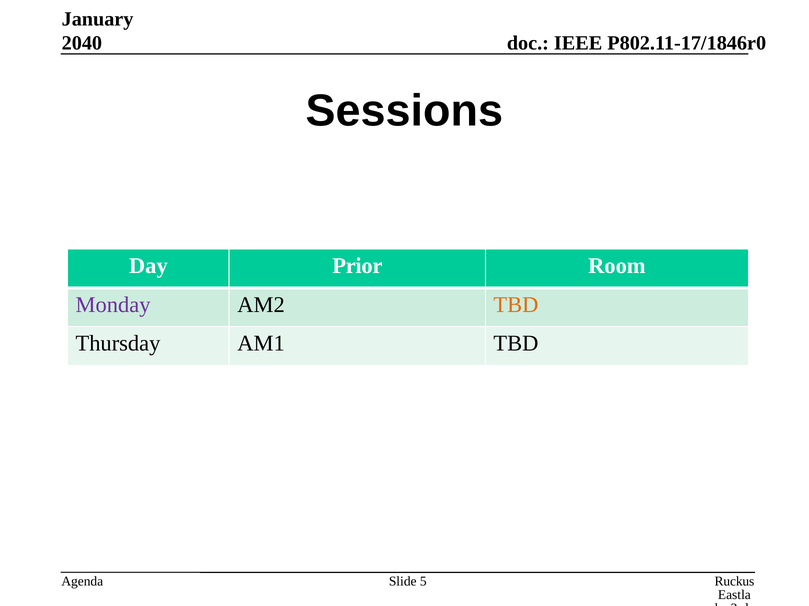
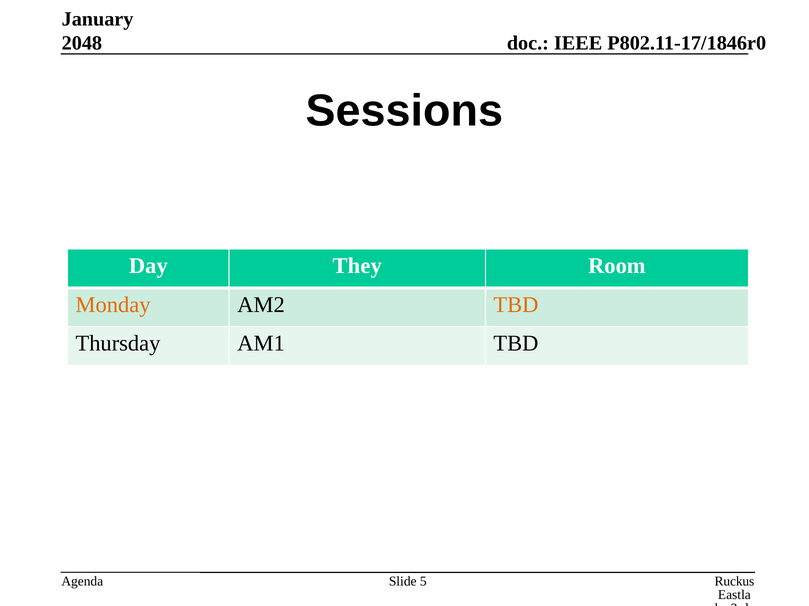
2040: 2040 -> 2048 (82, 43)
Prior: Prior -> They (357, 266)
Monday colour: purple -> orange (113, 305)
